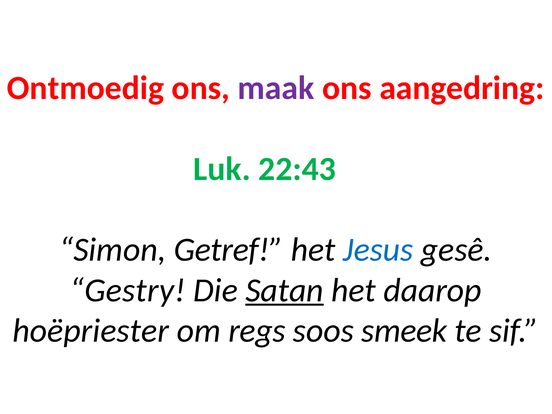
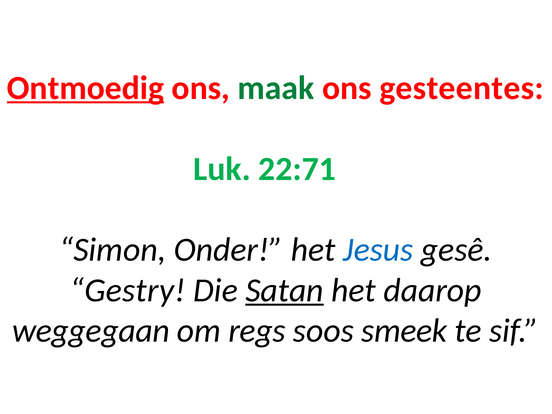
Ontmoedig underline: none -> present (85, 88)
maak colour: purple -> green (276, 88)
aangedring: aangedring -> gesteentes (462, 88)
22:43: 22:43 -> 22:71 (297, 169)
Getref: Getref -> Onder (228, 250)
hoëpriester: hoëpriester -> weggegaan (91, 331)
